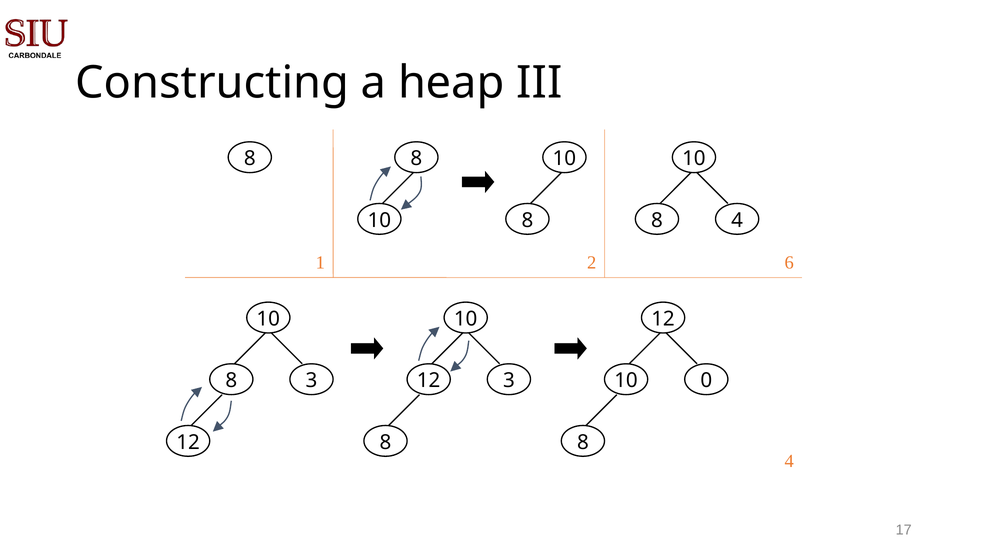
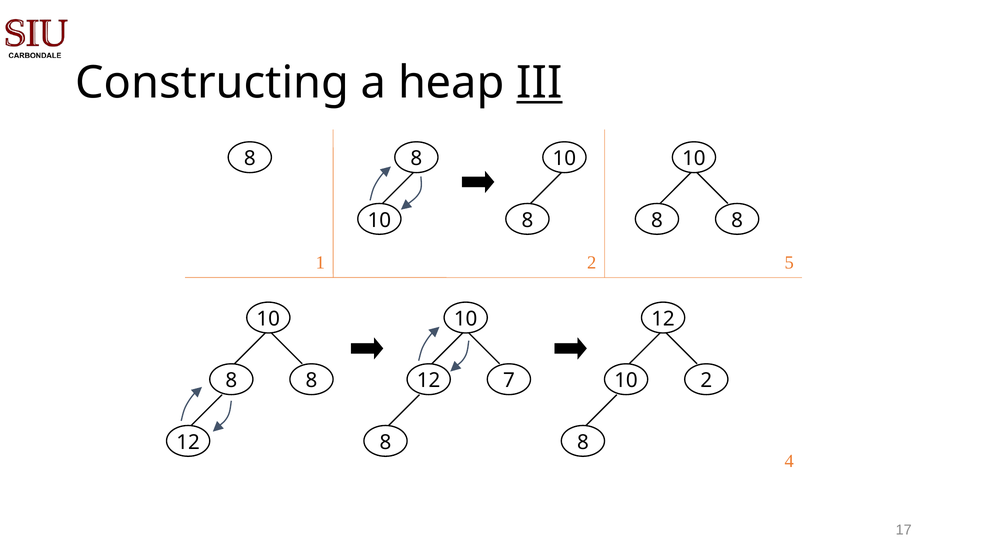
III underline: none -> present (539, 83)
4: 4 -> 8 (737, 220)
6: 6 -> 5 (789, 263)
3: 3 -> 8 (311, 381)
12 3: 3 -> 7 (509, 381)
10 0: 0 -> 2 (706, 381)
